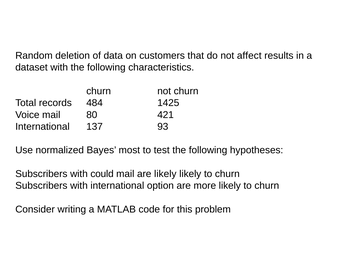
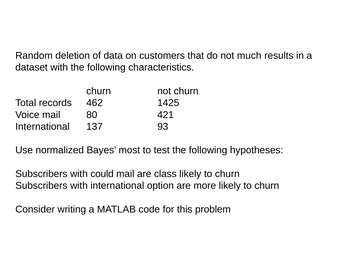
affect: affect -> much (249, 56)
484: 484 -> 462 (95, 103)
are likely: likely -> class (165, 174)
